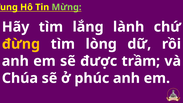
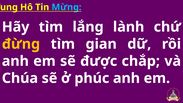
Mừng colour: light green -> light blue (66, 7)
lòng: lòng -> gian (101, 44)
trầm: trầm -> chắp (141, 61)
